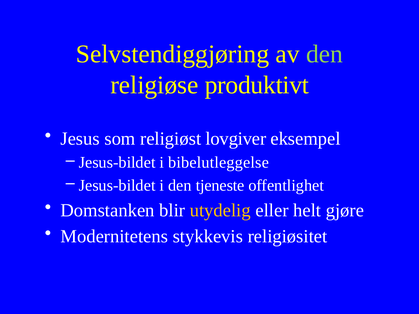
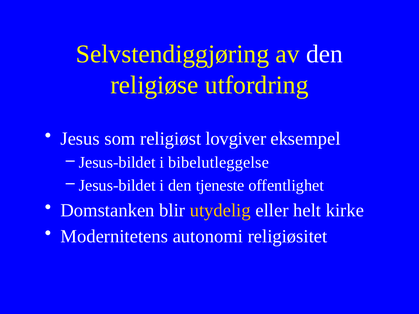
den colour: light green -> white (325, 54)
produktivt: produktivt -> utfordring (257, 85)
gjøre: gjøre -> kirke (345, 210)
stykkevis: stykkevis -> autonomi (208, 236)
